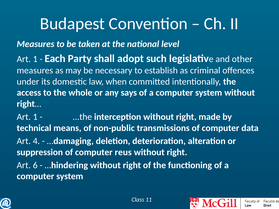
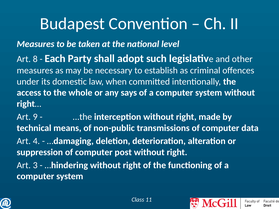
1: 1 -> 8 (35, 59)
1: 1 -> 9 (35, 117)
reus: reus -> post (123, 152)
6: 6 -> 3 (35, 165)
